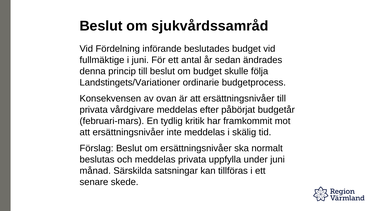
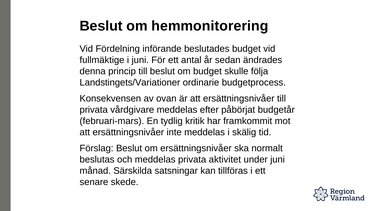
sjukvårdssamråd: sjukvårdssamråd -> hemmonitorering (210, 26)
uppfylla: uppfylla -> aktivitet (225, 159)
